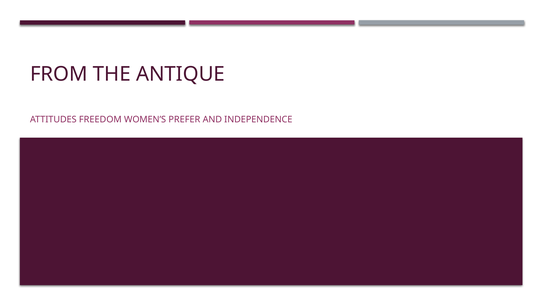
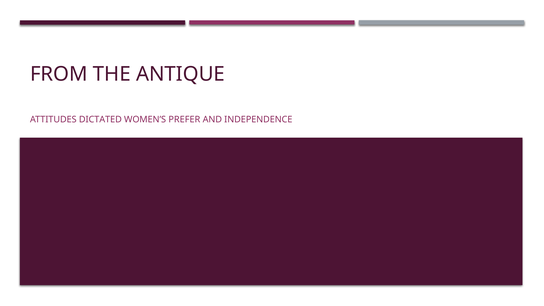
FREEDOM: FREEDOM -> DICTATED (100, 119)
